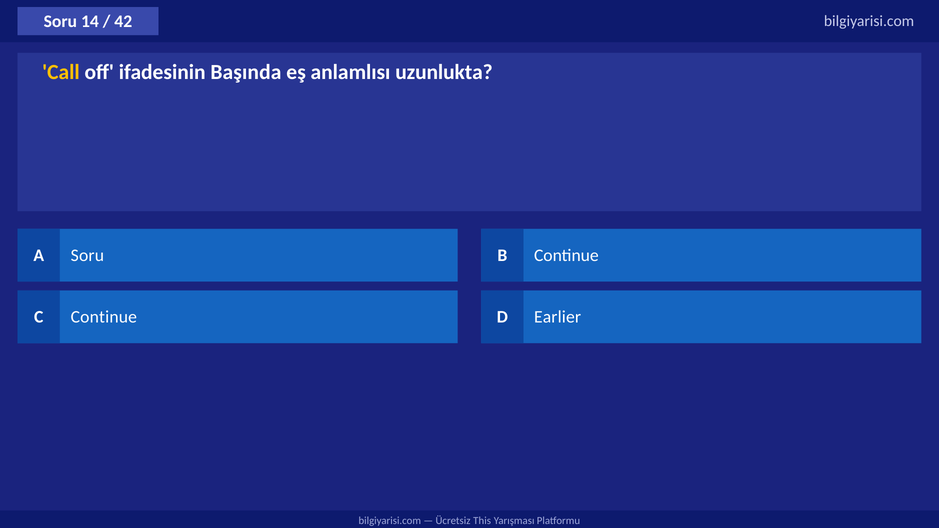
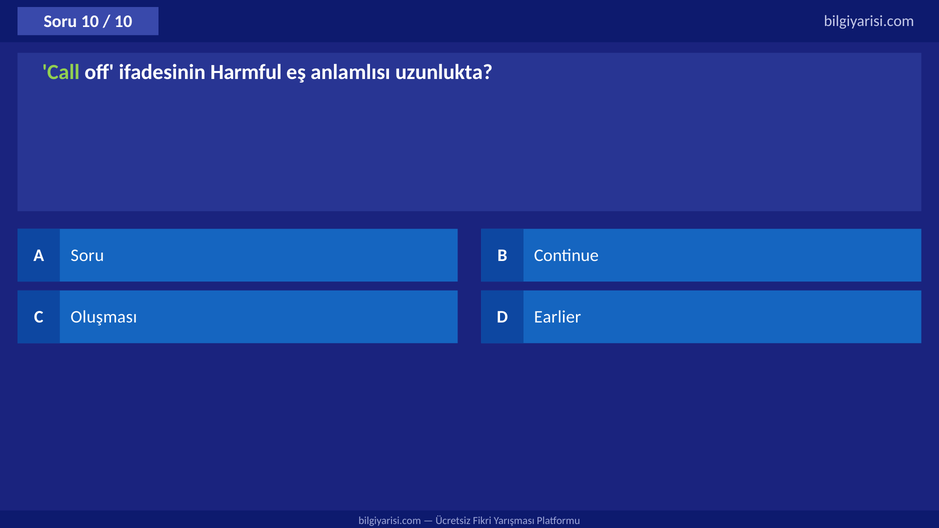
Soru 14: 14 -> 10 (90, 21)
42: 42 -> 10 (123, 21)
Call colour: yellow -> light green (61, 72)
Başında: Başında -> Harmful (246, 72)
C Continue: Continue -> Oluşması (104, 317)
This: This -> Fikri (482, 521)
